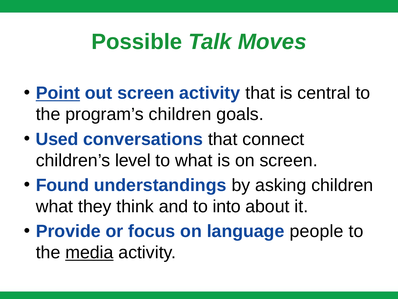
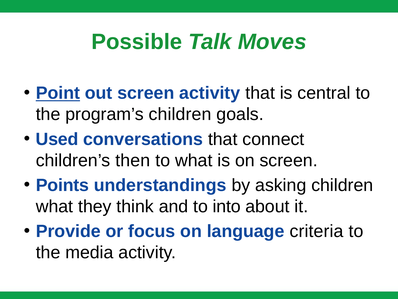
level: level -> then (133, 160)
Found: Found -> Points (62, 185)
people: people -> criteria (317, 231)
media underline: present -> none (89, 252)
